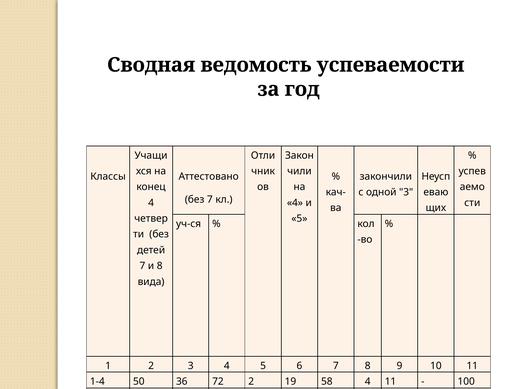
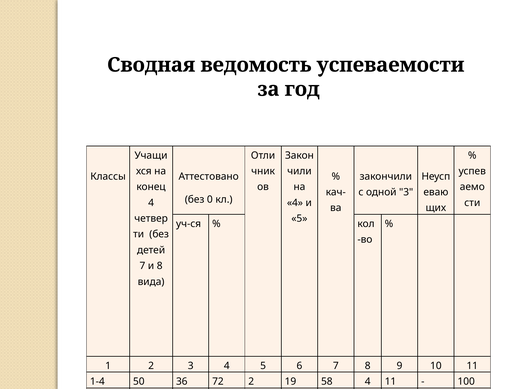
без 7: 7 -> 0 (210, 199)
